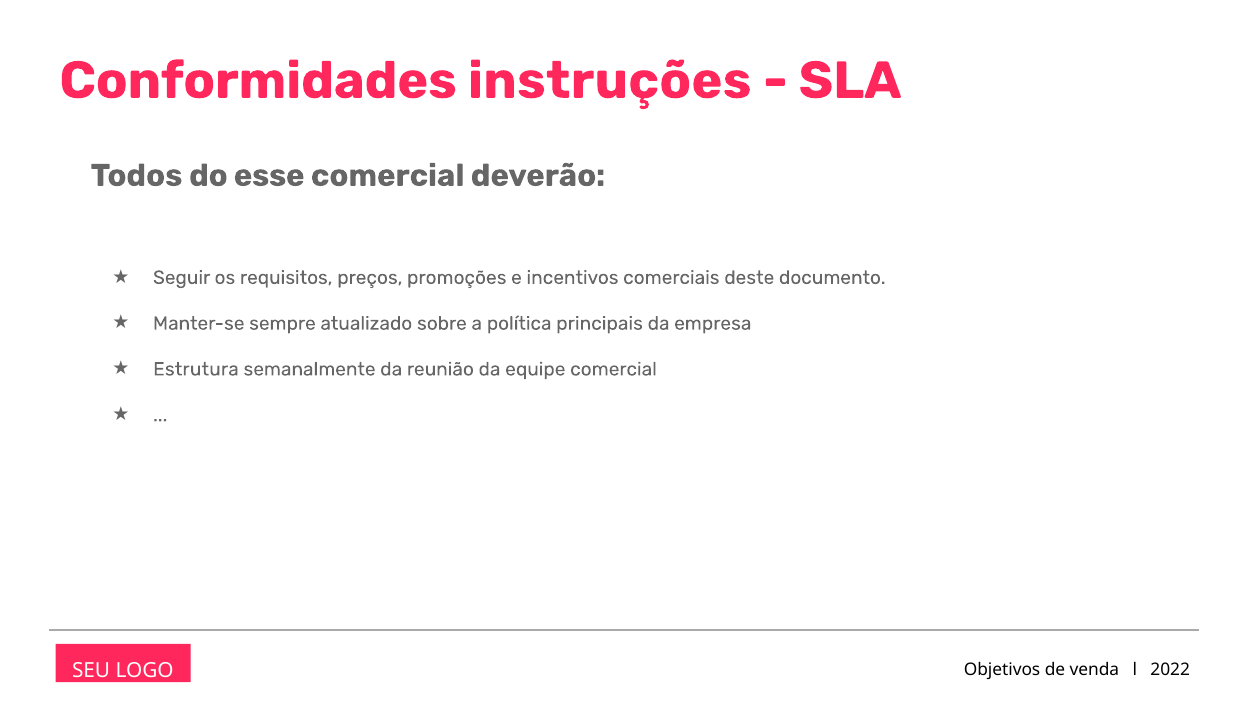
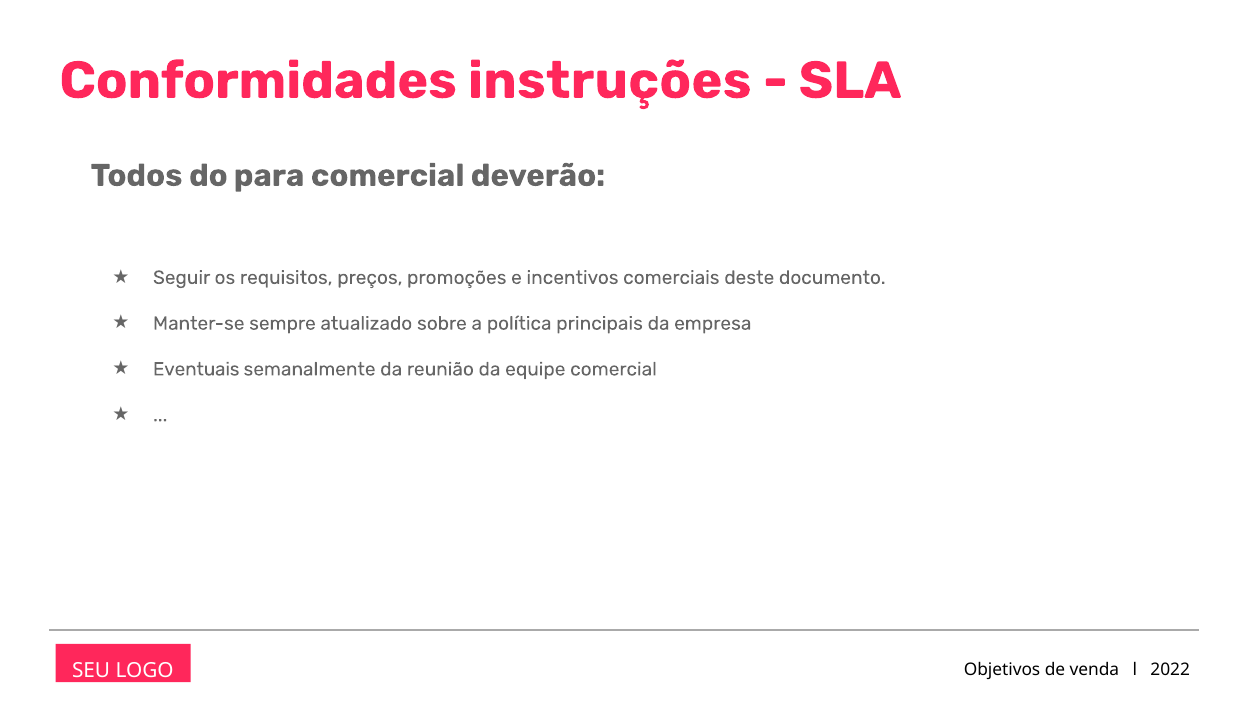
esse: esse -> para (269, 175)
Estrutura: Estrutura -> Eventuais (196, 369)
